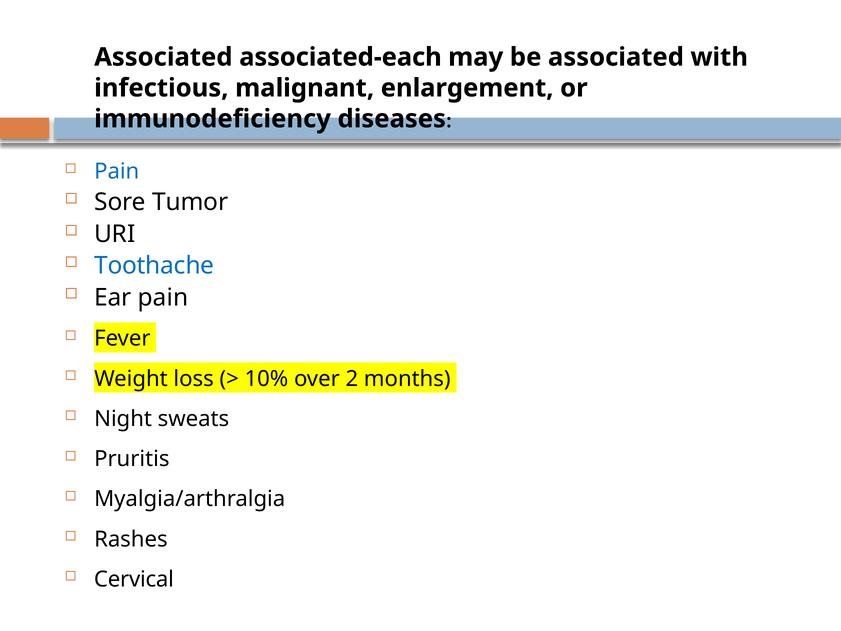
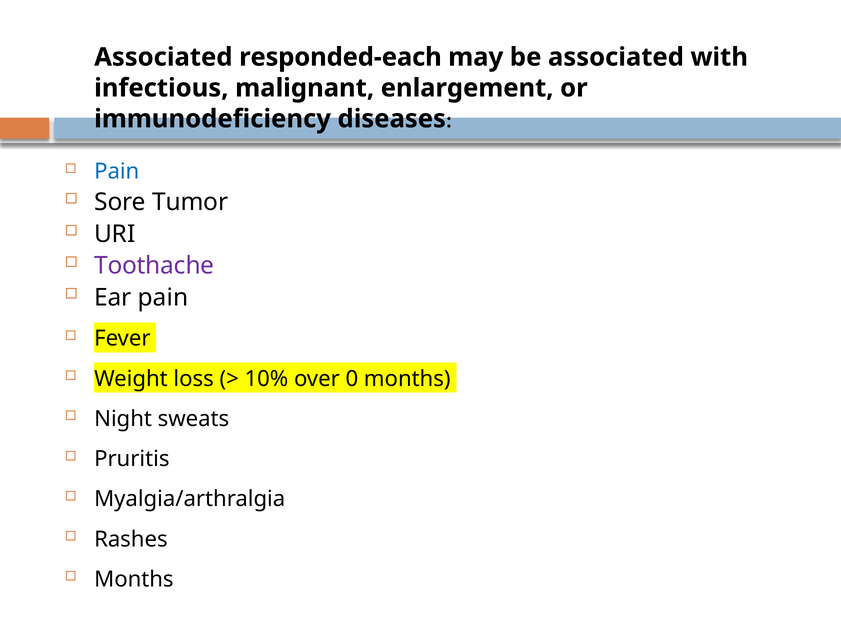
associated-each: associated-each -> responded-each (340, 57)
Toothache colour: blue -> purple (154, 266)
2: 2 -> 0 (352, 379)
Cervical: Cervical -> Months (134, 579)
